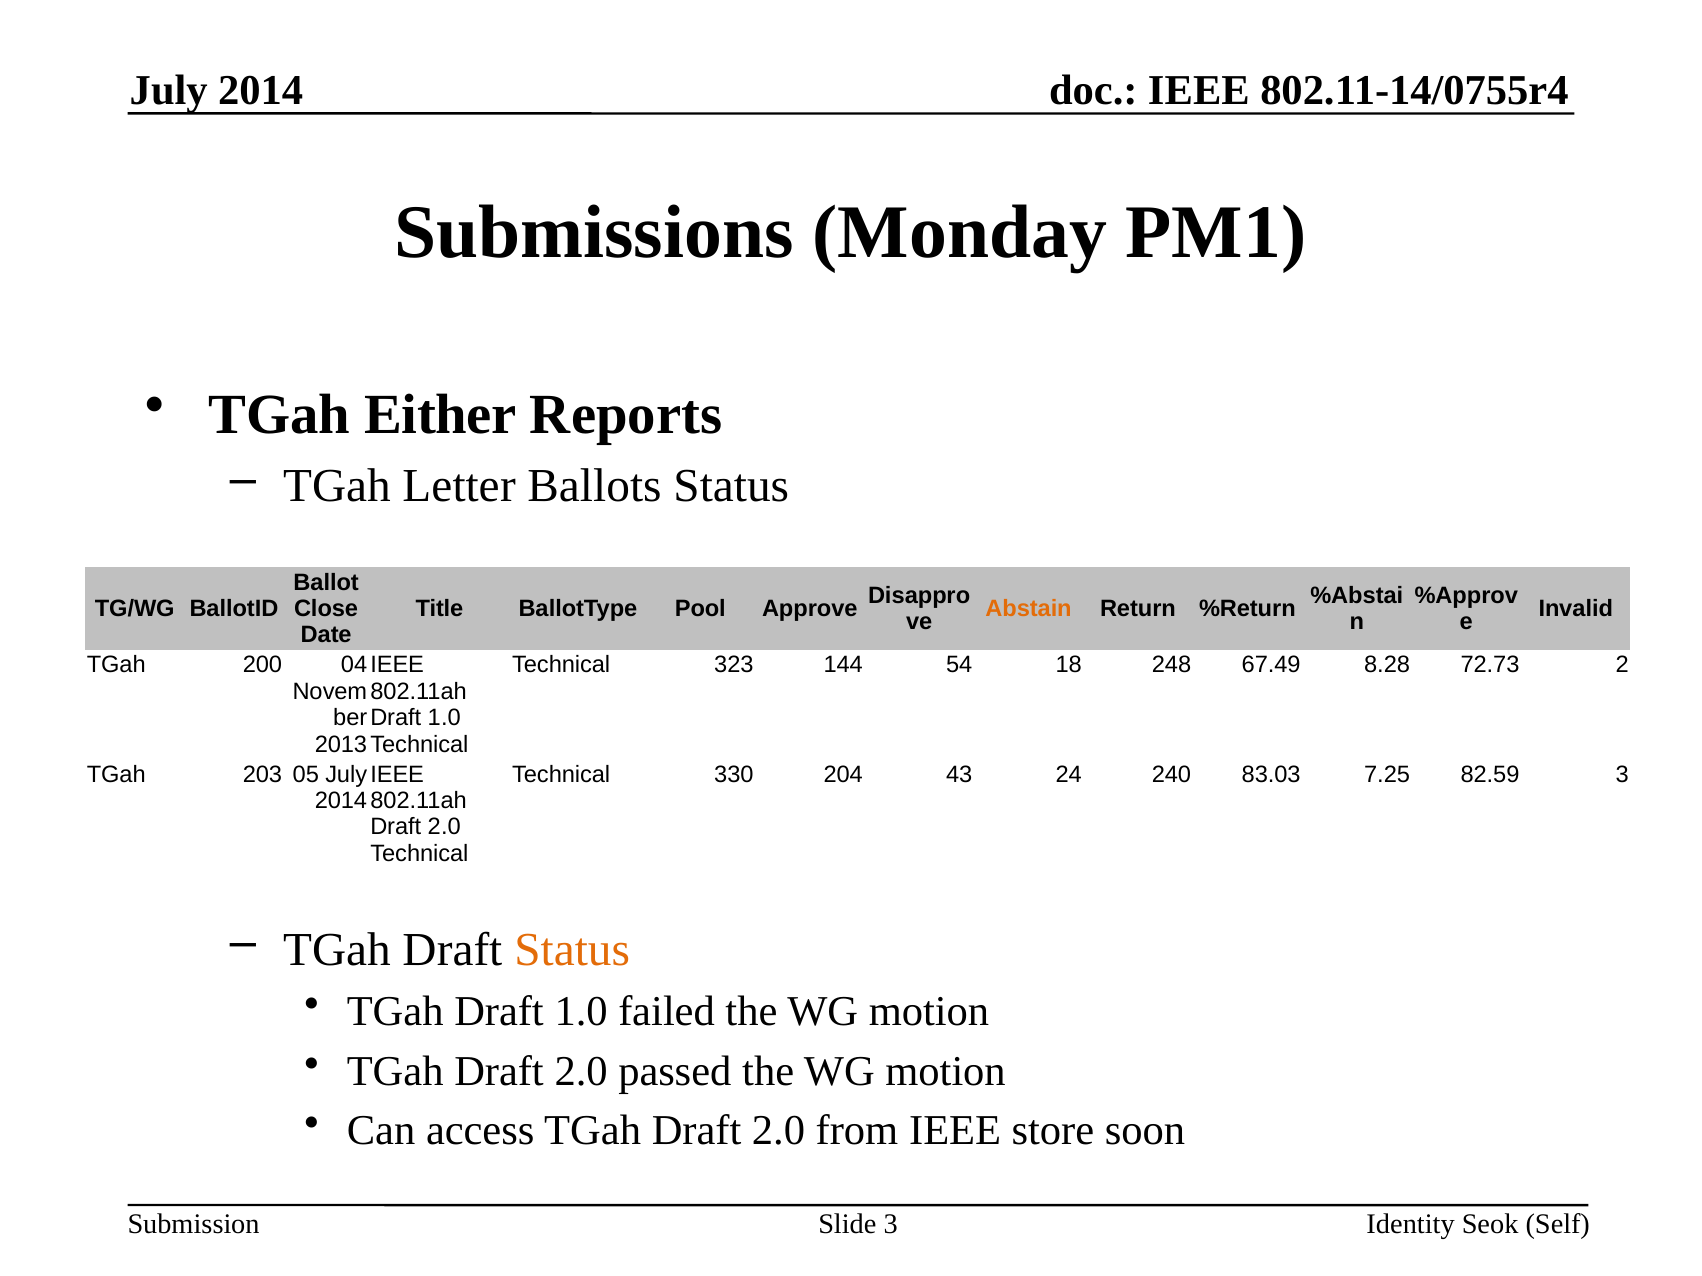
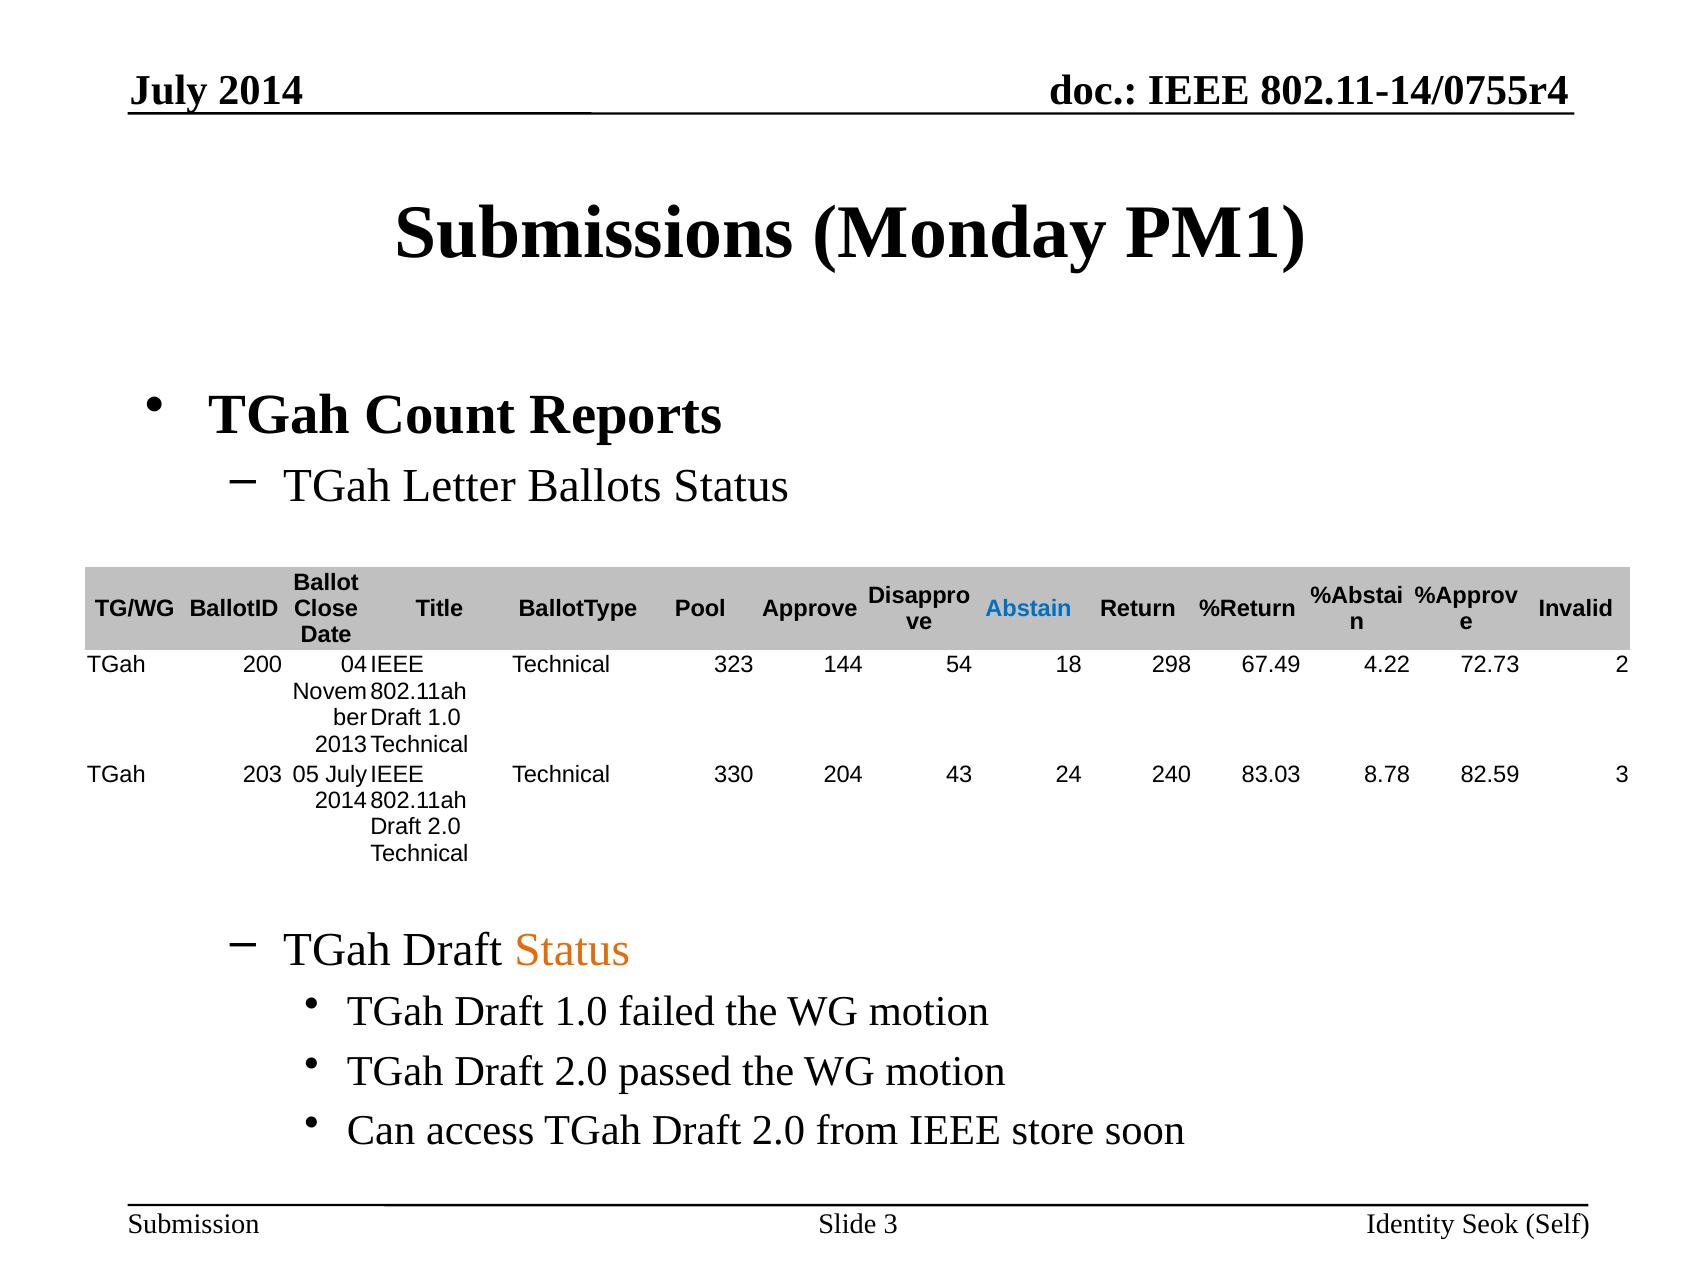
Either: Either -> Count (440, 415)
Abstain colour: orange -> blue (1029, 609)
248: 248 -> 298 (1172, 665)
8.28: 8.28 -> 4.22 (1387, 665)
7.25: 7.25 -> 8.78 (1387, 775)
